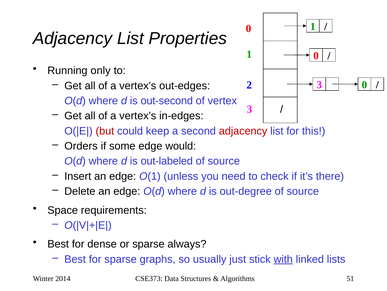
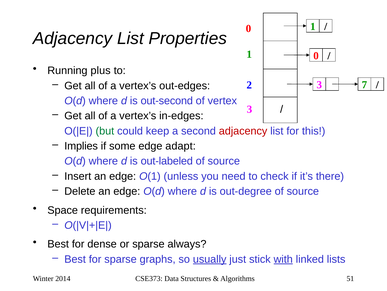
only: only -> plus (101, 70)
3 0: 0 -> 7 (364, 85)
but colour: red -> green (105, 131)
Orders: Orders -> Implies (81, 146)
would: would -> adapt (181, 146)
usually underline: none -> present (210, 259)
